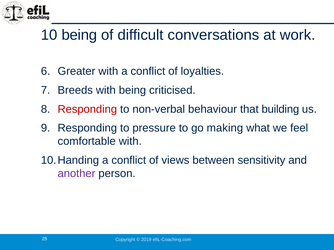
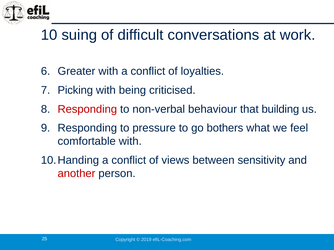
10 being: being -> suing (79, 35)
Breeds: Breeds -> Picking (75, 90)
making: making -> bothers (225, 128)
another colour: purple -> red (76, 174)
